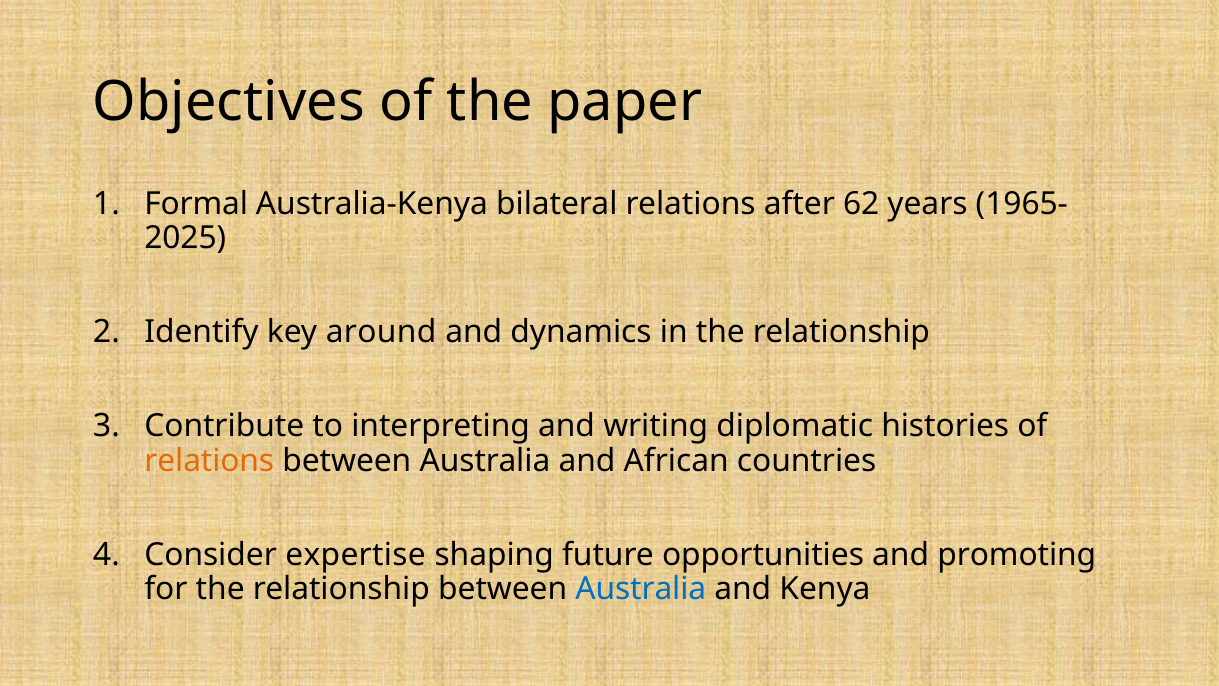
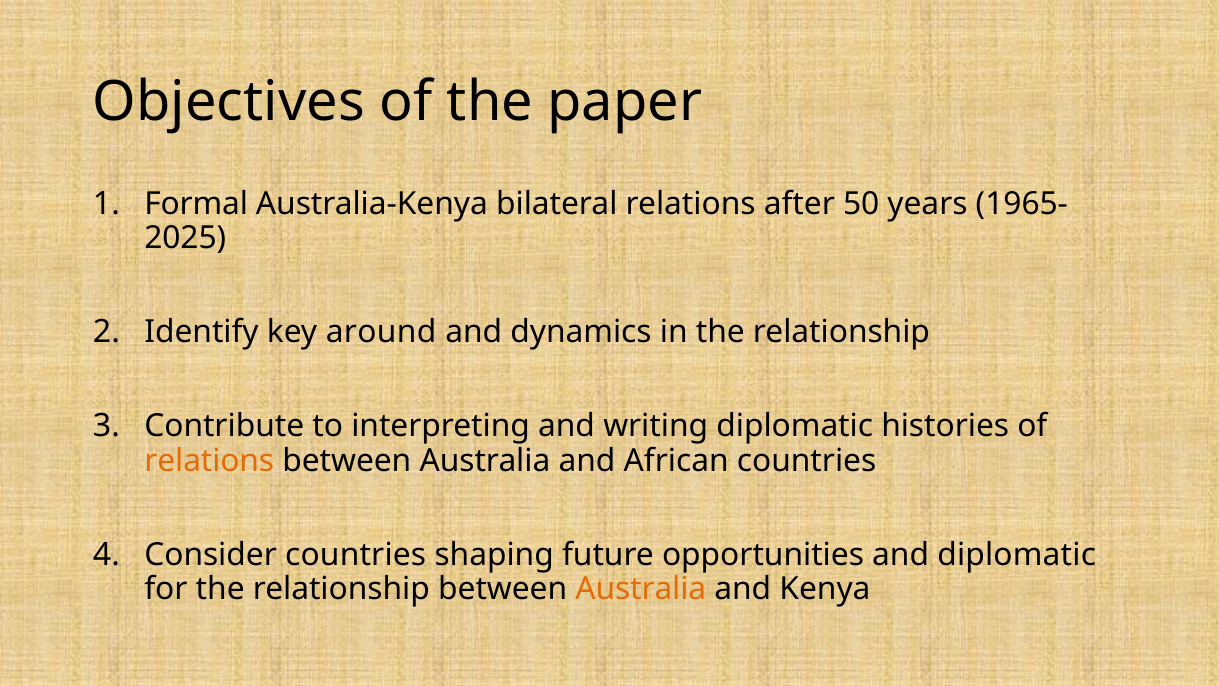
62: 62 -> 50 (861, 204)
Consider expertise: expertise -> countries (356, 554)
and promoting: promoting -> diplomatic (1017, 554)
Australia colour: blue -> orange (641, 589)
